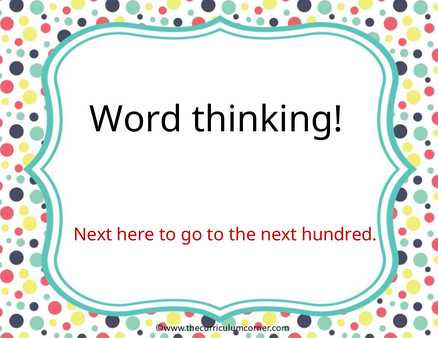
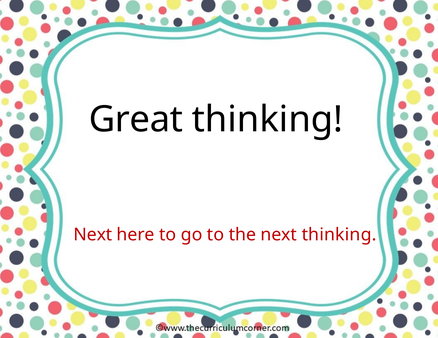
Word: Word -> Great (136, 120)
next hundred: hundred -> thinking (339, 235)
